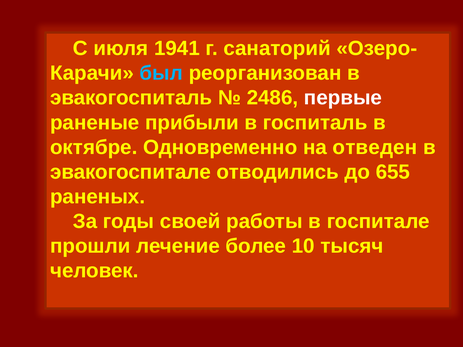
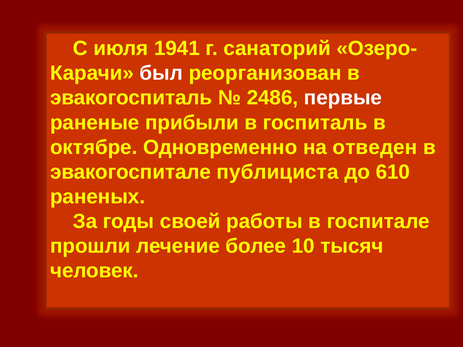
был colour: light blue -> white (161, 73)
отводились: отводились -> публициста (278, 172)
655: 655 -> 610 (393, 172)
